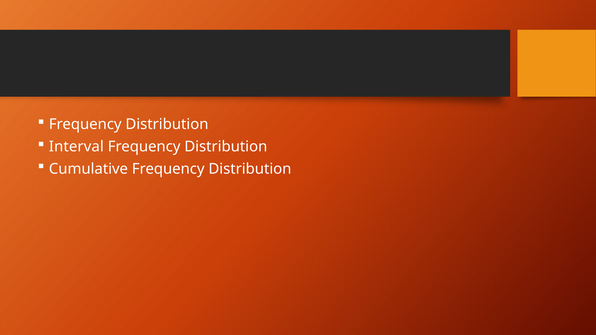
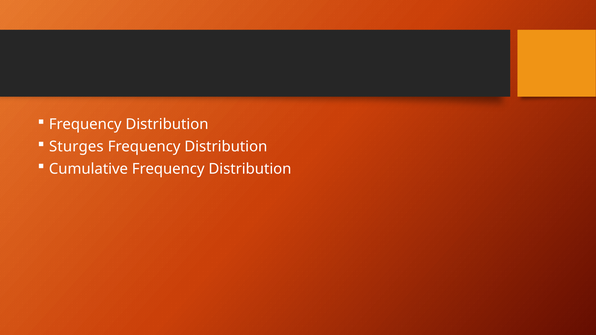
Interval: Interval -> Sturges (76, 147)
